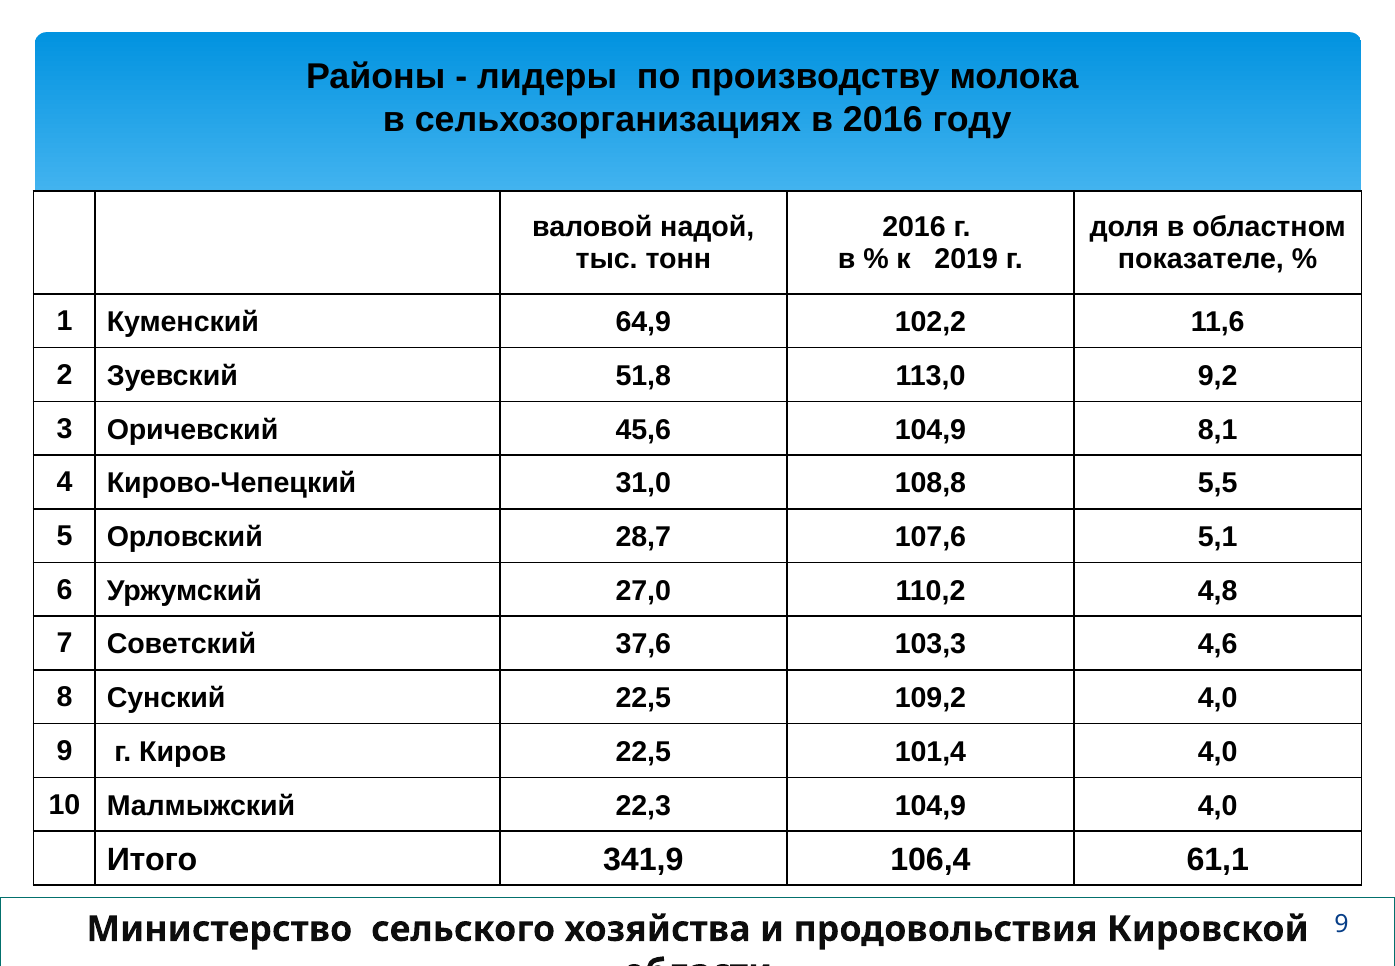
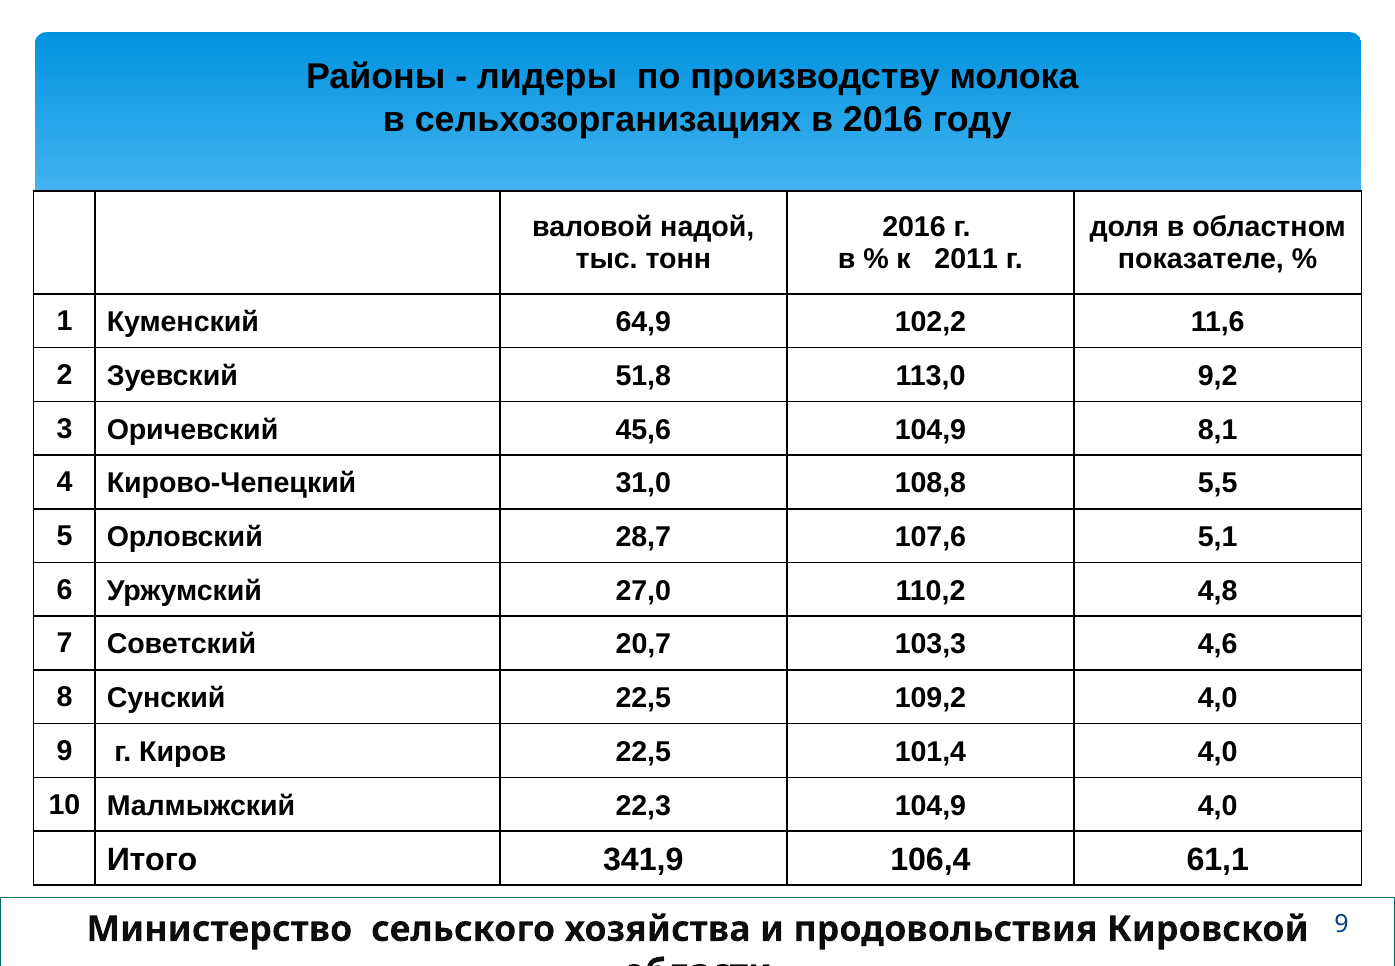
2019: 2019 -> 2011 (966, 259)
37,6: 37,6 -> 20,7 (643, 644)
